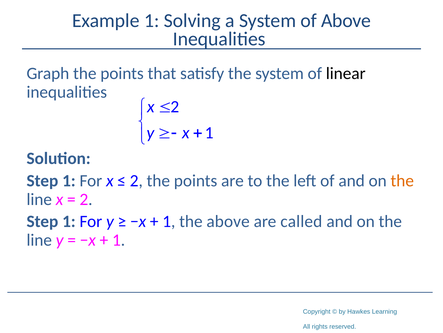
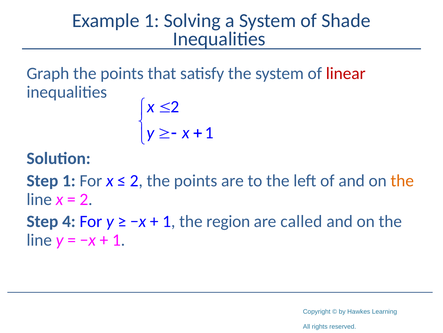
of Above: Above -> Shade (346, 21)
linear colour: black -> red (346, 73)
1: 1 -> 4 (69, 221)
the above: above -> region (228, 221)
